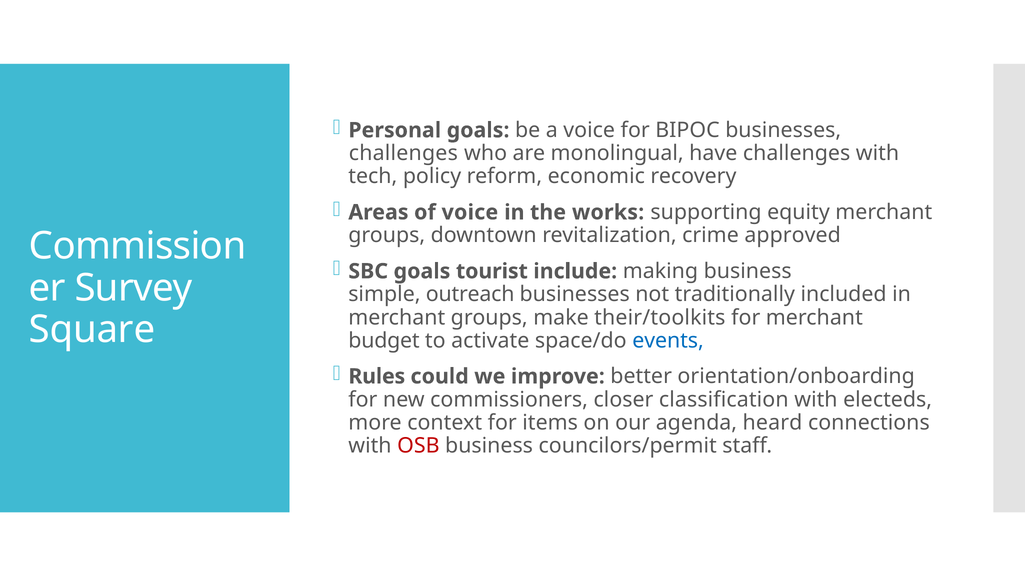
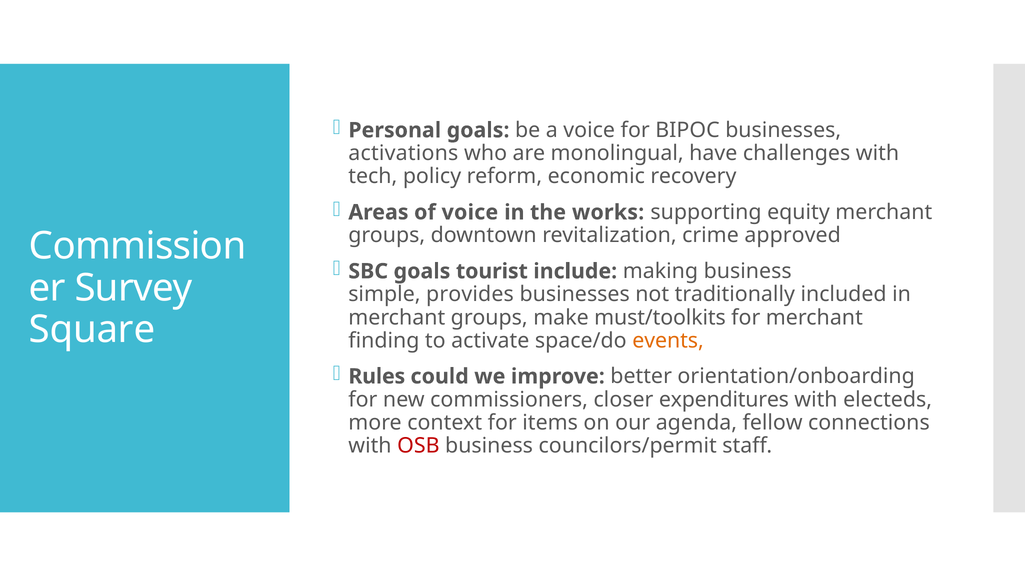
challenges: challenges -> activations (403, 153)
outreach: outreach -> provides (470, 294)
their/toolkits: their/toolkits -> must/toolkits (660, 317)
budget: budget -> finding (384, 340)
events colour: blue -> orange (668, 340)
classification: classification -> expenditures (724, 399)
heard: heard -> fellow (773, 422)
